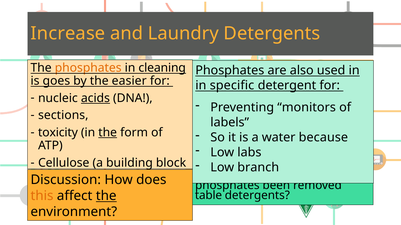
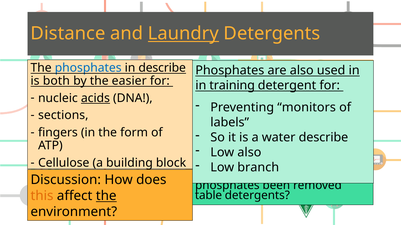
Increase: Increase -> Distance (68, 34)
Laundry underline: none -> present (183, 34)
phosphates colour: orange -> blue (88, 68)
in cleaning: cleaning -> describe (162, 68)
goes: goes -> both (56, 81)
specific: specific -> training (232, 85)
toxicity: toxicity -> fingers (58, 133)
the underline: present -> none (108, 133)
water because: because -> describe (323, 138)
Low labs: labs -> also (249, 153)
